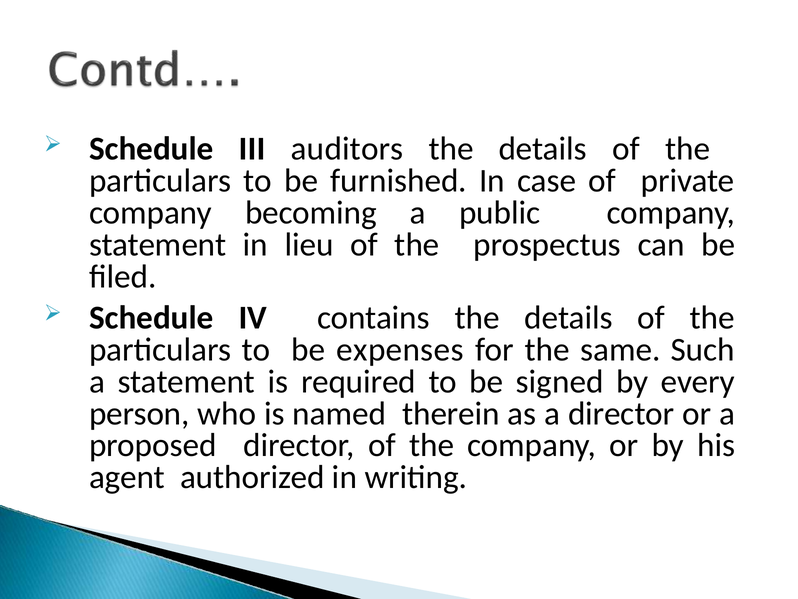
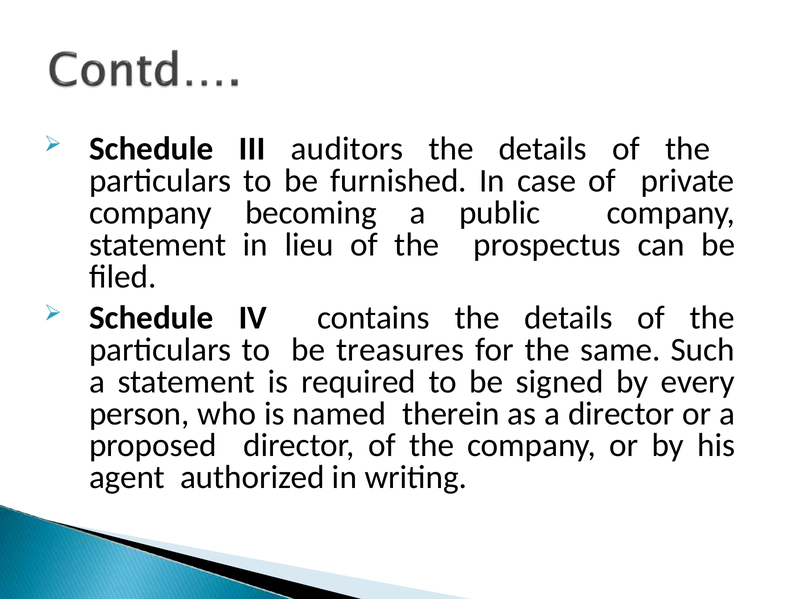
expenses: expenses -> treasures (400, 349)
